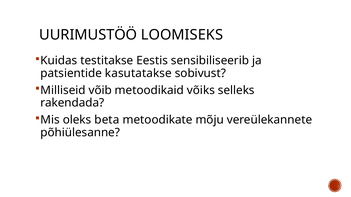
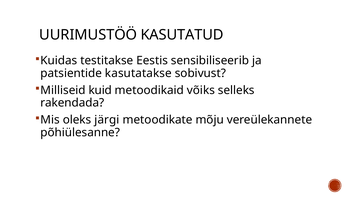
LOOMISEKS: LOOMISEKS -> KASUTATUD (182, 35)
võib: võib -> kuid (100, 90)
beta: beta -> järgi (107, 120)
